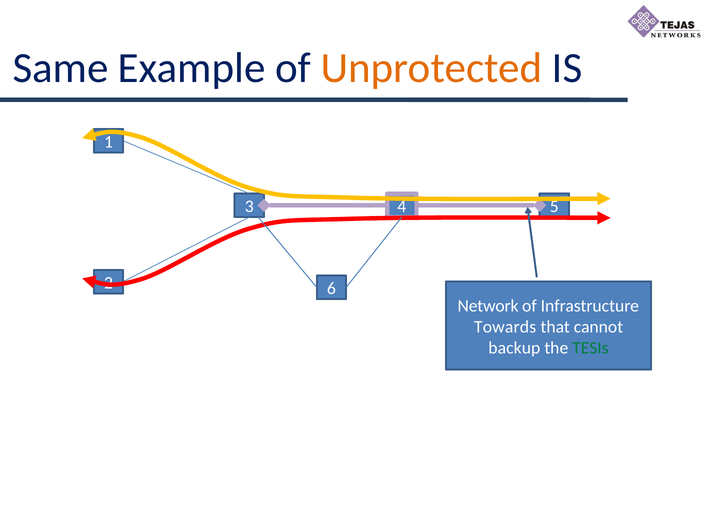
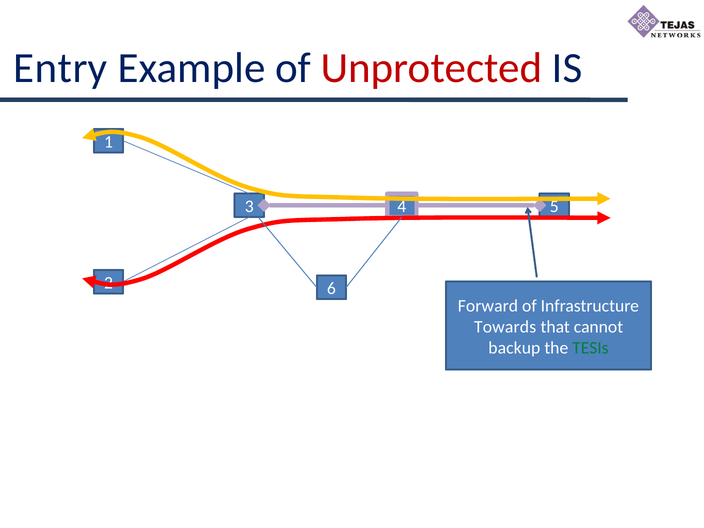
Same: Same -> Entry (60, 68)
Unprotected colour: orange -> red (431, 68)
Network: Network -> Forward (488, 306)
